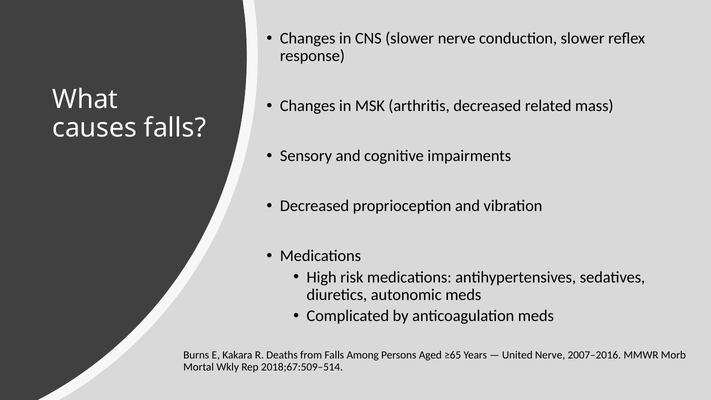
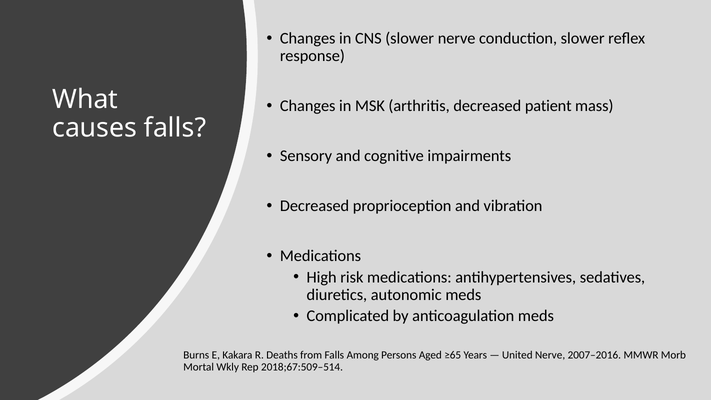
related: related -> patient (548, 106)
